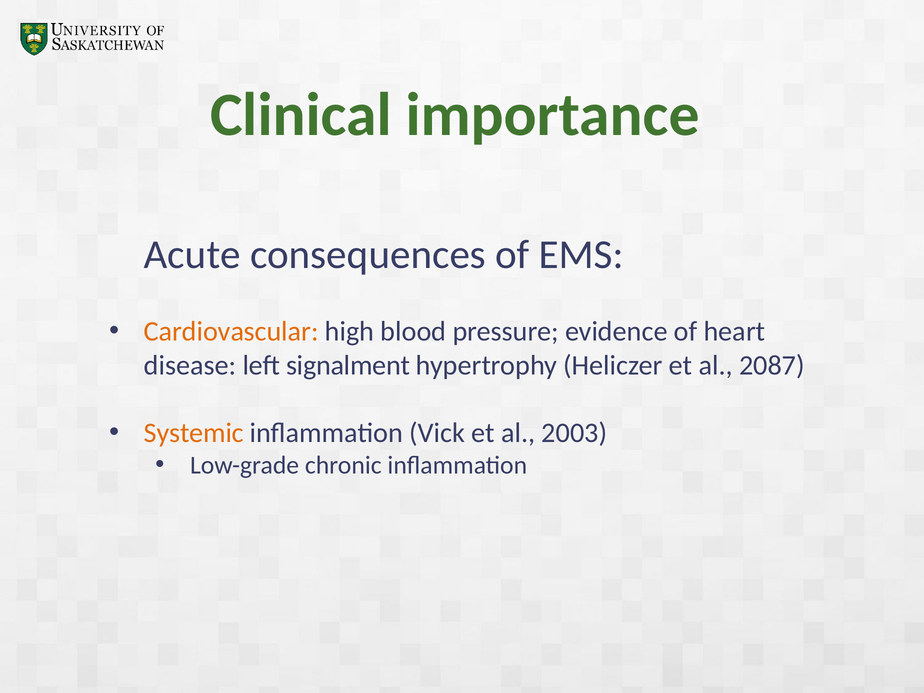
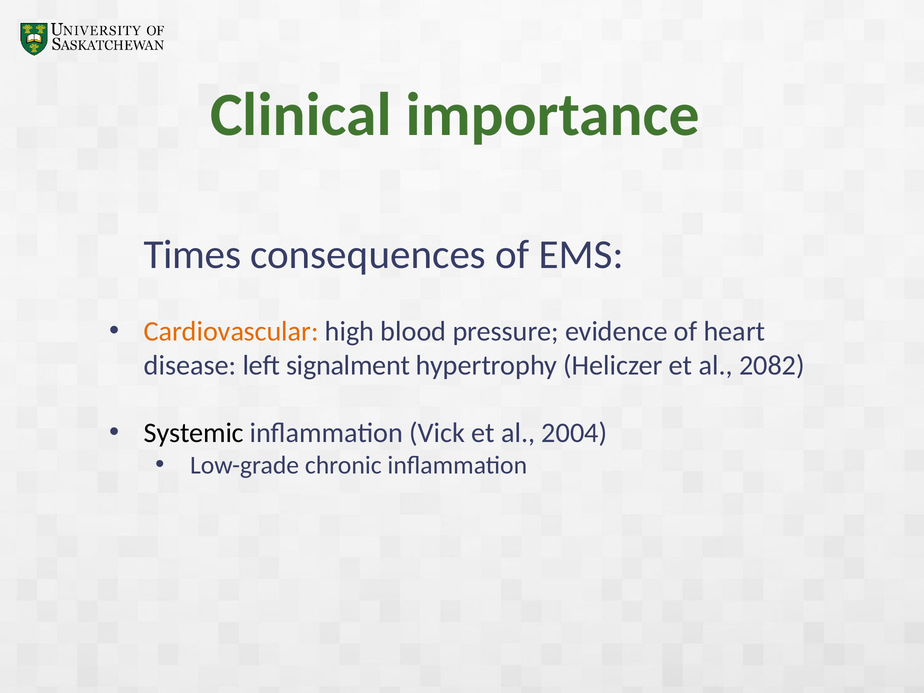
Acute: Acute -> Times (192, 255)
2087: 2087 -> 2082 (772, 365)
Systemic colour: orange -> black (194, 433)
2003: 2003 -> 2004 (574, 433)
